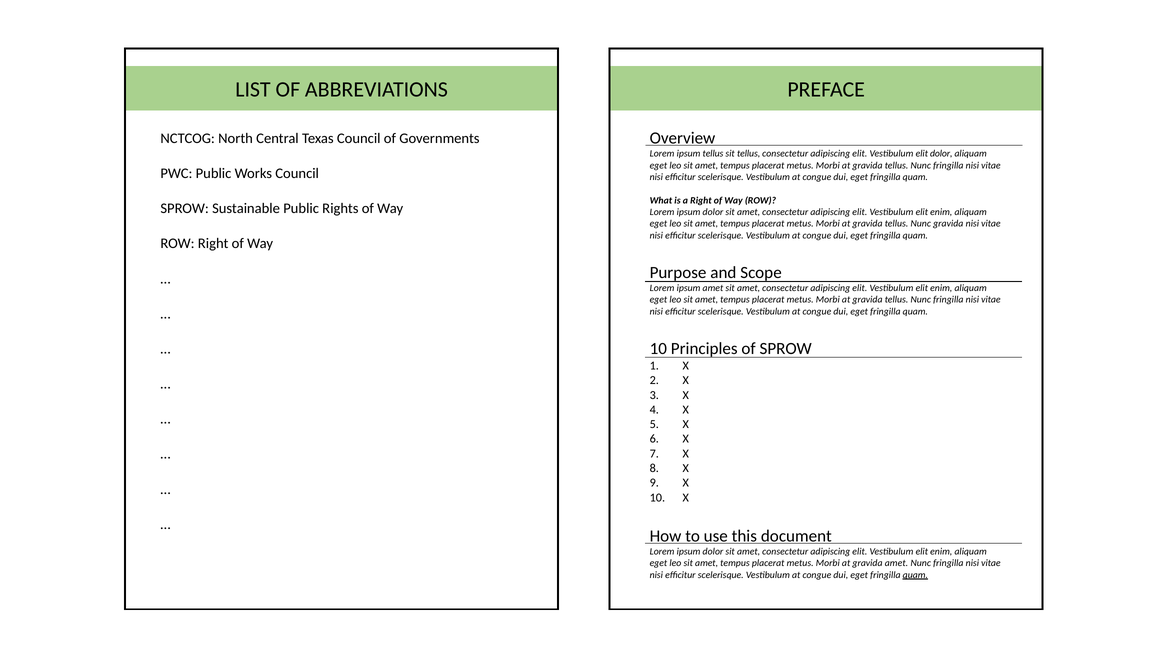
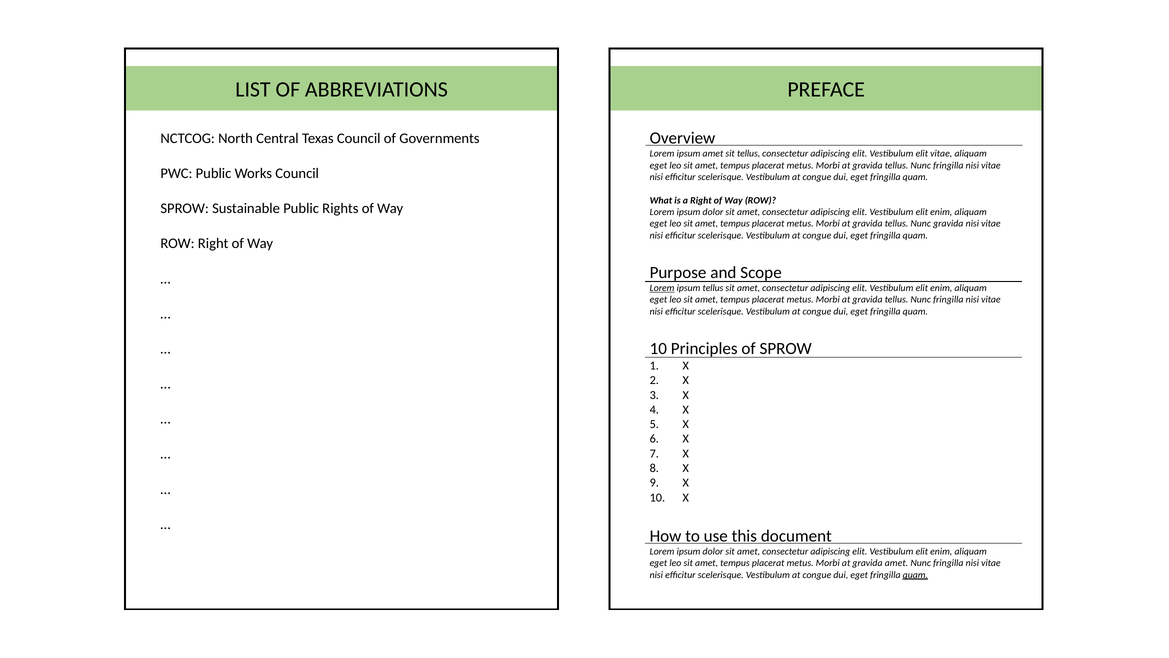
ipsum tellus: tellus -> amet (713, 154)
elit dolor: dolor -> vitae (941, 154)
Lorem underline: none -> present (662, 288)
ipsum amet: amet -> tellus (713, 288)
